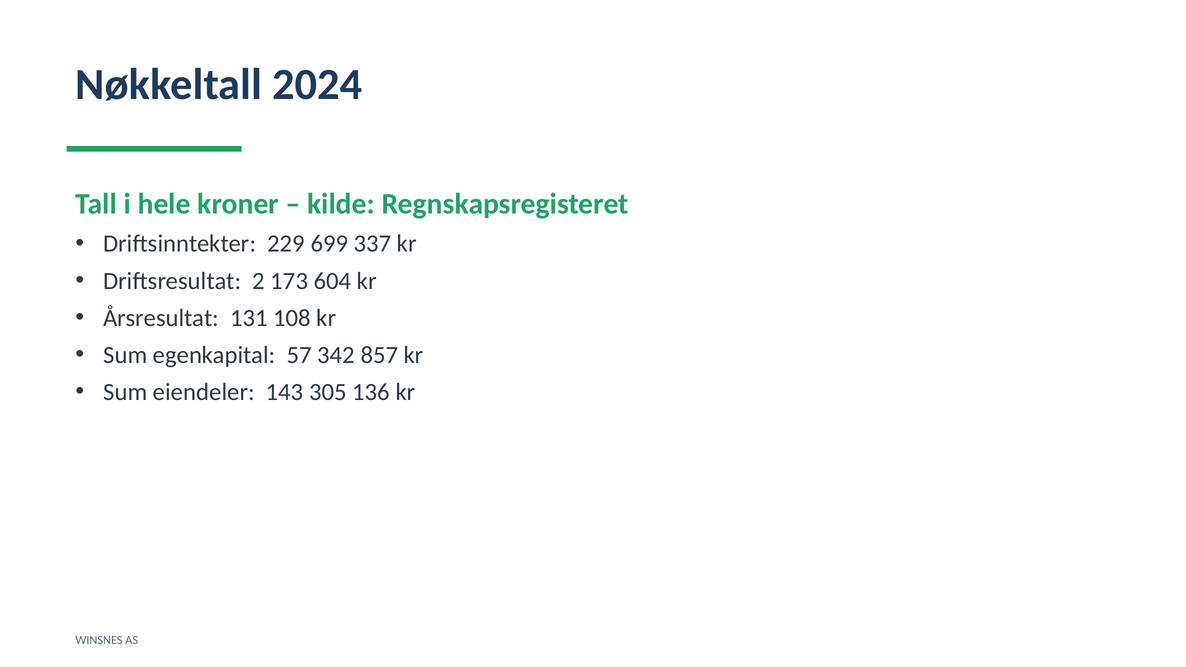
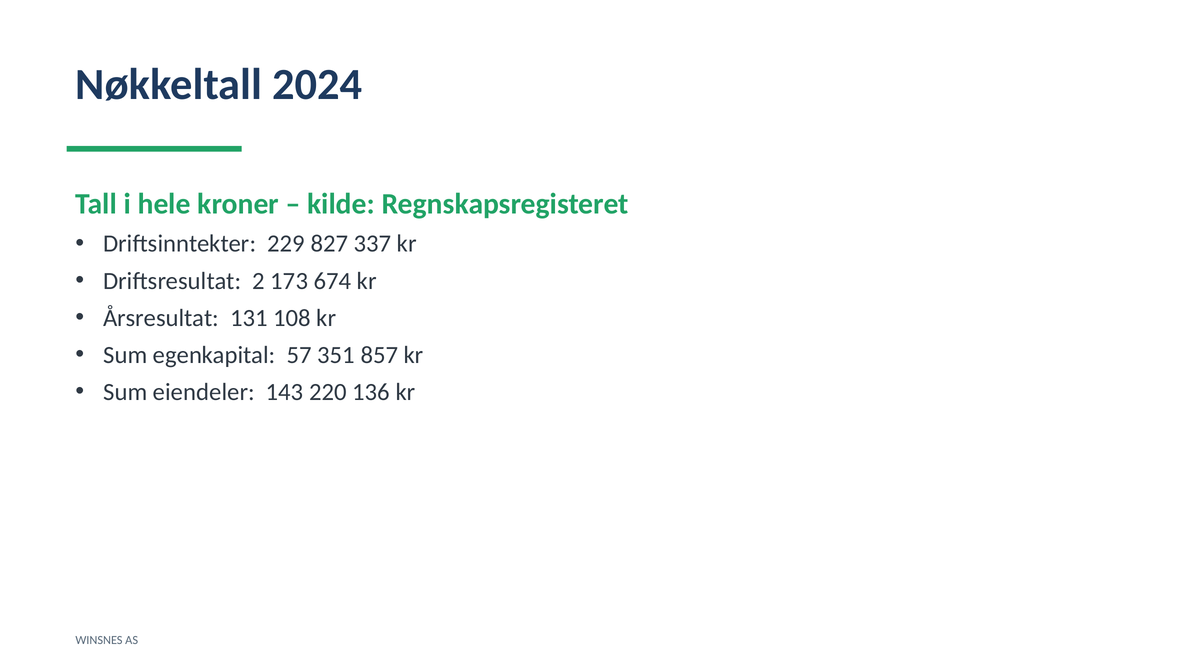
699: 699 -> 827 (329, 244)
604: 604 -> 674 (332, 281)
342: 342 -> 351 (336, 355)
305: 305 -> 220 (328, 392)
